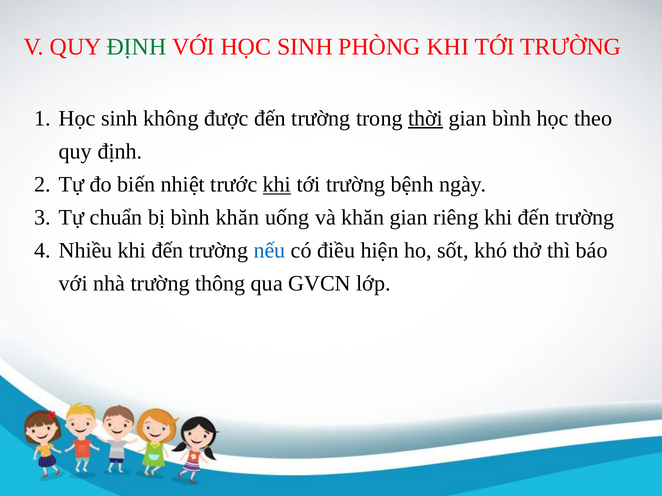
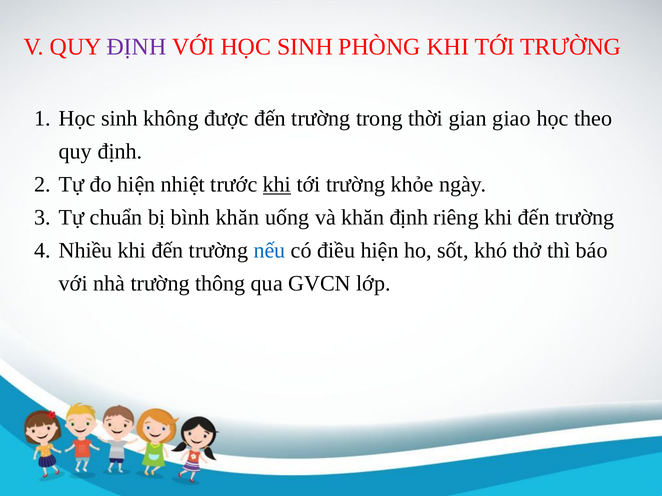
ĐỊNH colour: green -> purple (137, 47)
thời underline: present -> none (426, 118)
gian bình: bình -> giao (512, 118)
đo biến: biến -> hiện (136, 185)
bệnh: bệnh -> khỏe (412, 185)
khăn gian: gian -> định (409, 218)
